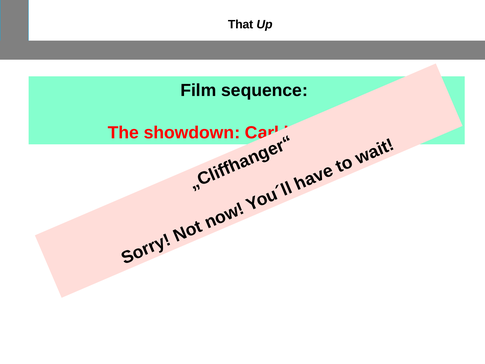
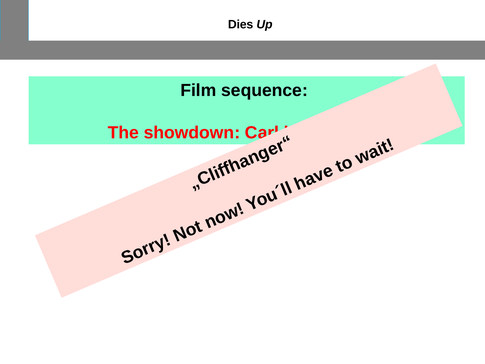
That: That -> Dies (241, 24)
